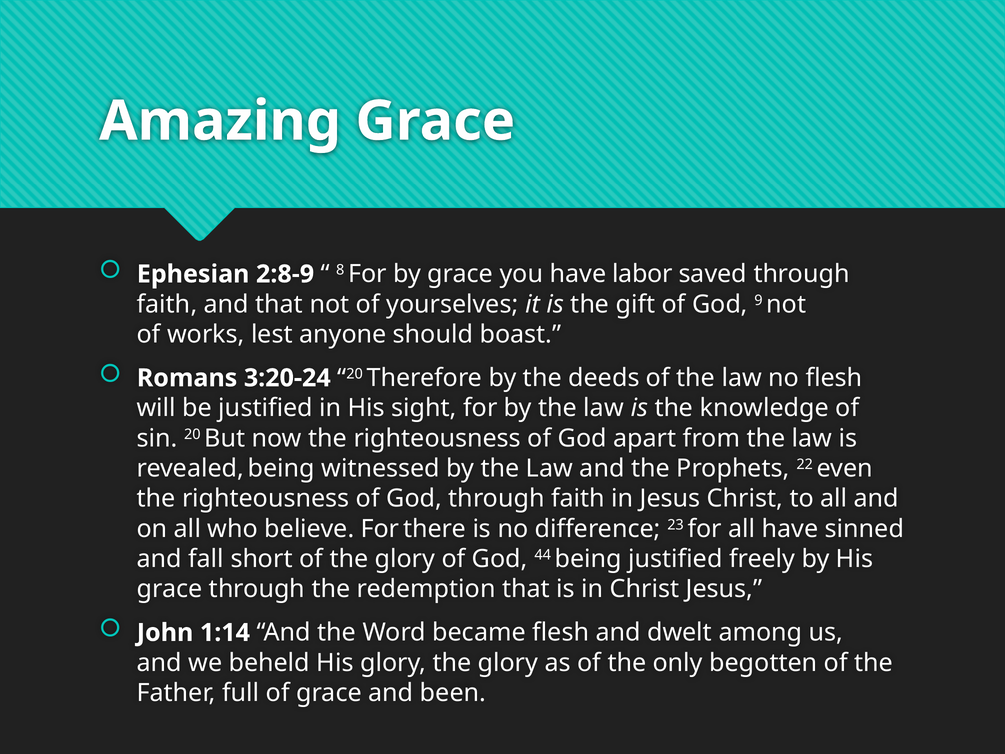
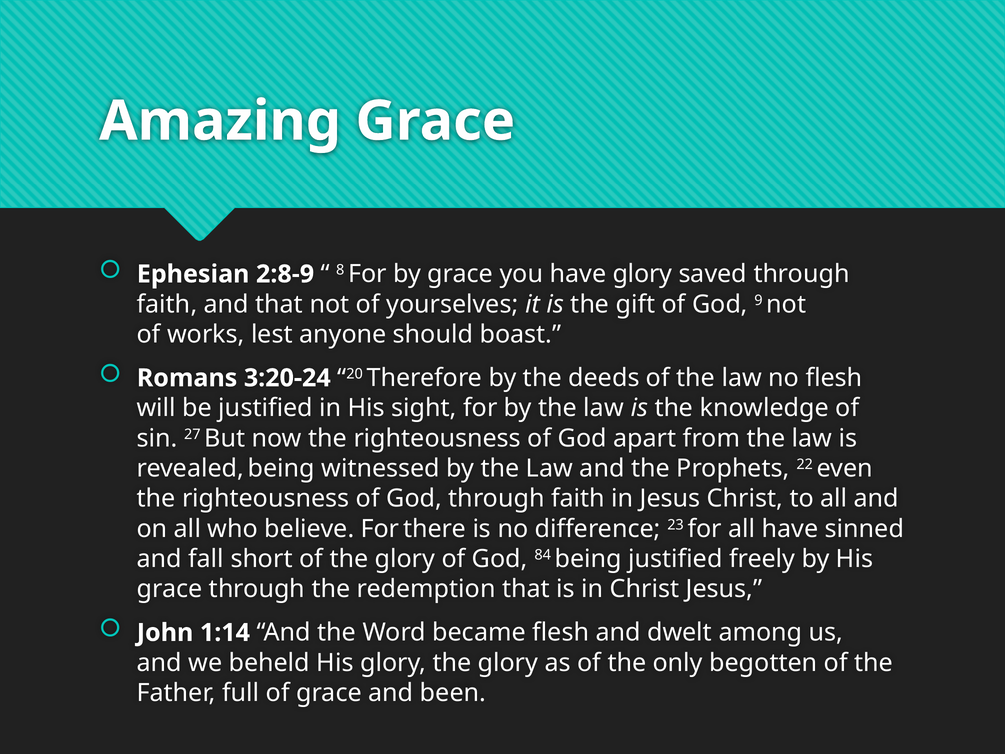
have labor: labor -> glory (642, 274)
sin 20: 20 -> 27 (192, 434)
44: 44 -> 84 (543, 555)
